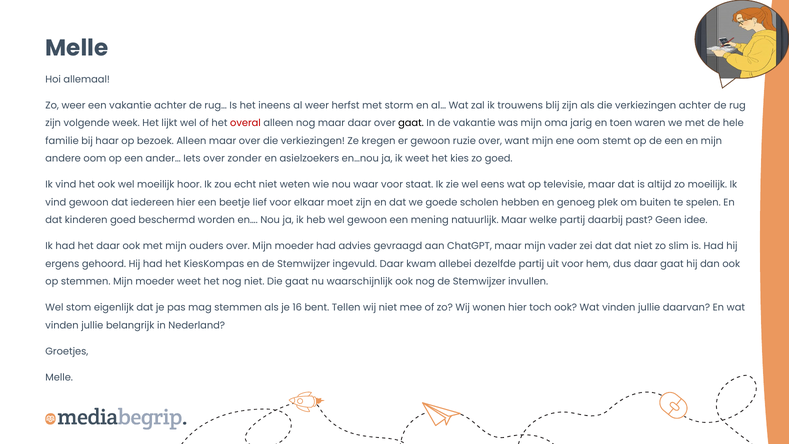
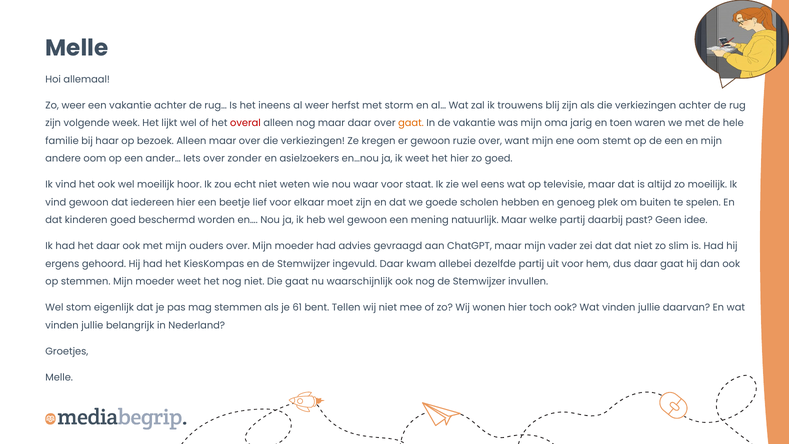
gaat colour: black -> orange (411, 123)
het kies: kies -> hier (460, 158)
16: 16 -> 61 (297, 307)
